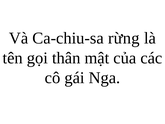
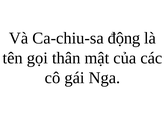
rừng: rừng -> động (124, 38)
